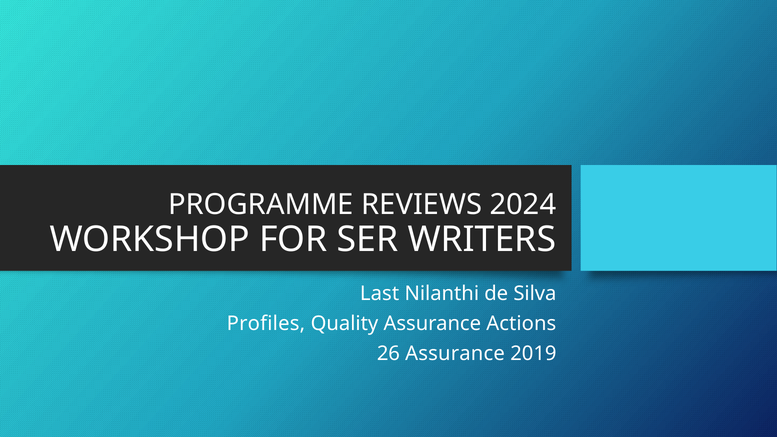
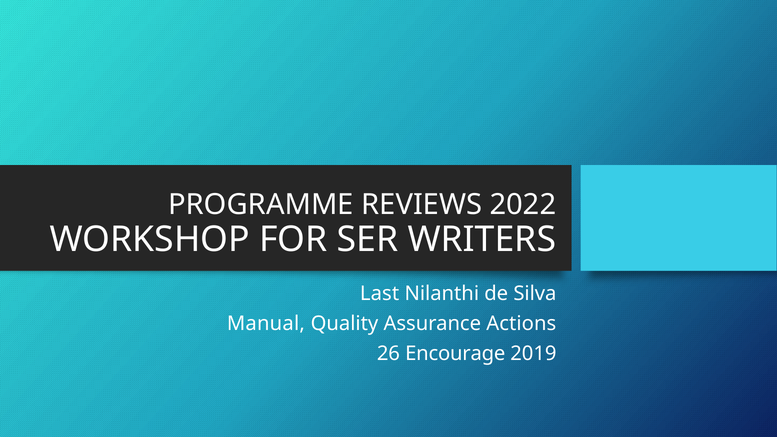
2024: 2024 -> 2022 (523, 204)
Profiles: Profiles -> Manual (266, 324)
26 Assurance: Assurance -> Encourage (455, 354)
